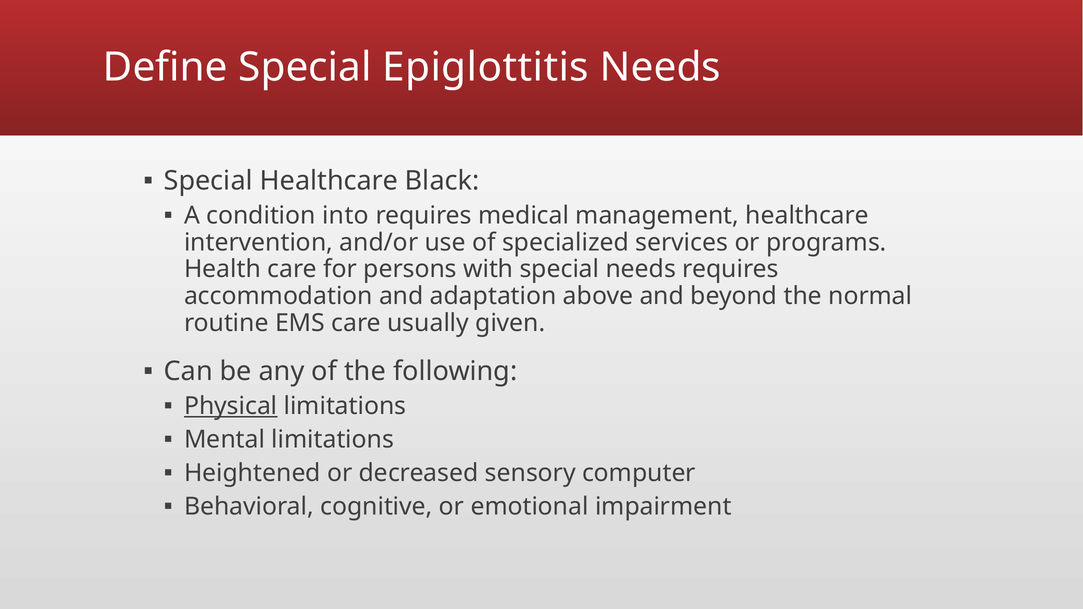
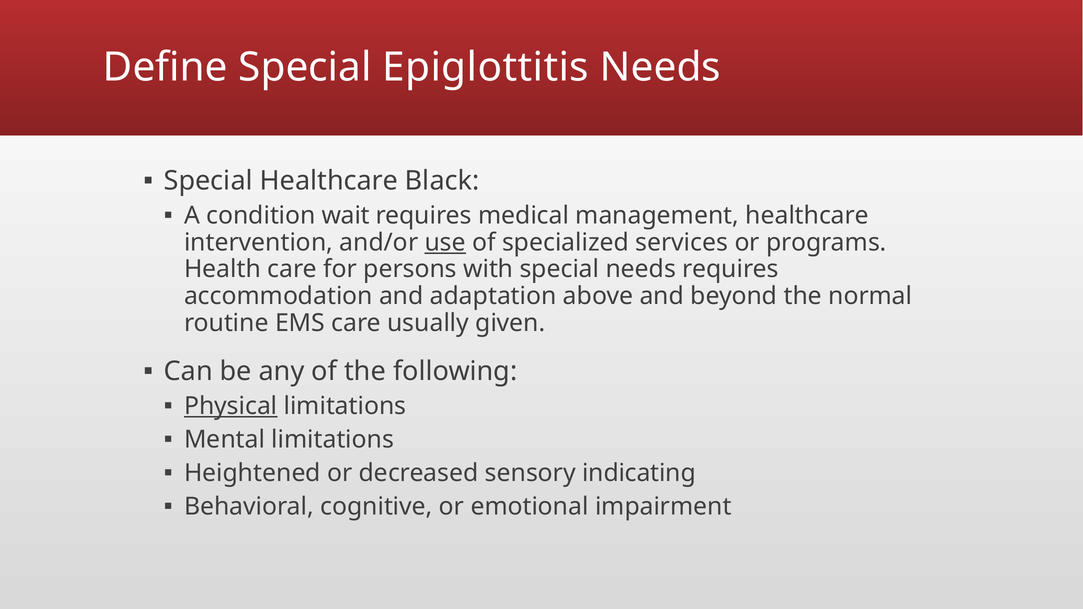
into: into -> wait (346, 216)
use underline: none -> present (445, 243)
computer: computer -> indicating (639, 473)
